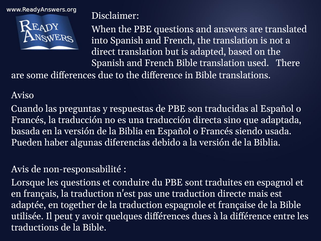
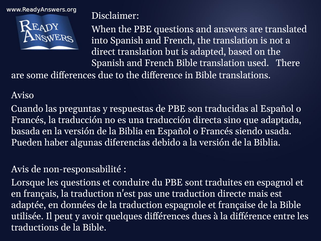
together: together -> données (78, 205)
